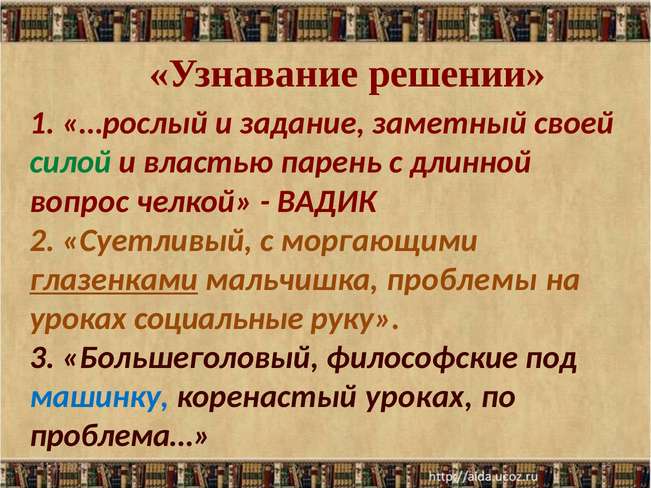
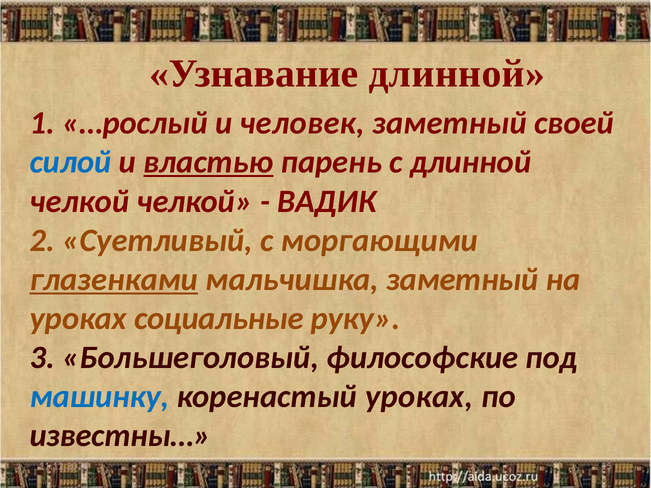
Узнавание решении: решении -> длинной (457, 74)
задание: задание -> человек (302, 123)
силой colour: green -> blue (71, 162)
властью underline: none -> present (208, 162)
вопрос: вопрос -> челкой (79, 201)
мальчишка проблемы: проблемы -> заметный (462, 279)
проблема…: проблема… -> известны… (120, 436)
